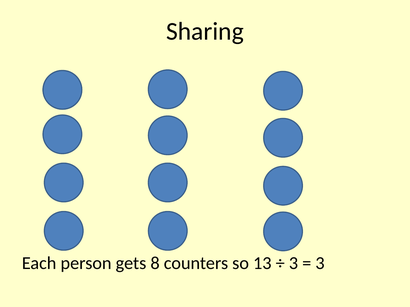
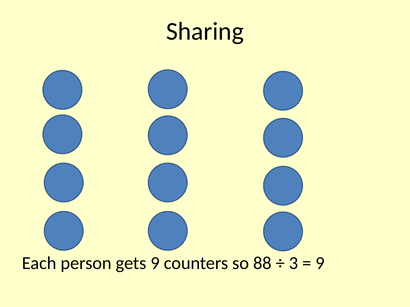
gets 8: 8 -> 9 (155, 264)
13: 13 -> 88 (262, 264)
3: 3 -> 9 (320, 264)
